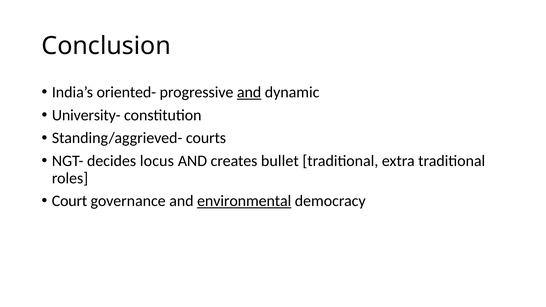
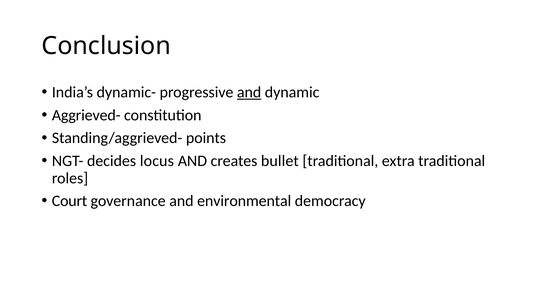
oriented-: oriented- -> dynamic- (126, 92)
University-: University- -> Aggrieved- (86, 115)
courts: courts -> points (206, 138)
environmental underline: present -> none (244, 201)
